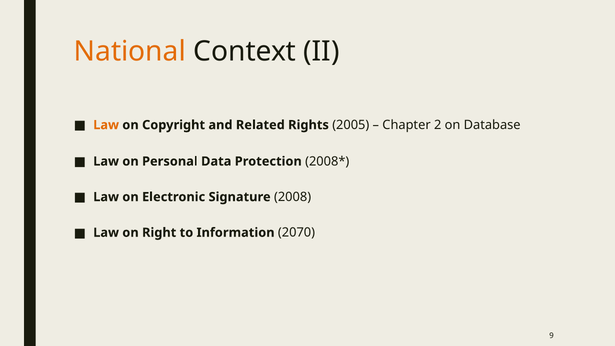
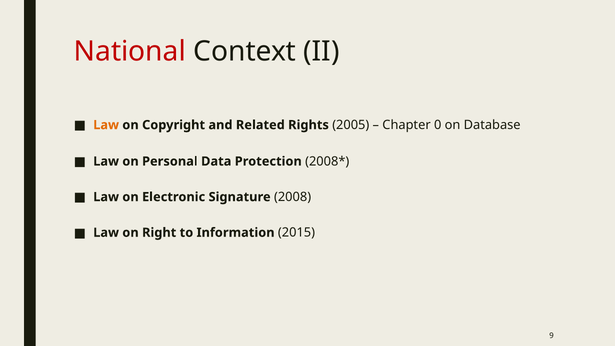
National colour: orange -> red (130, 52)
2: 2 -> 0 (438, 125)
2070: 2070 -> 2015 (297, 233)
